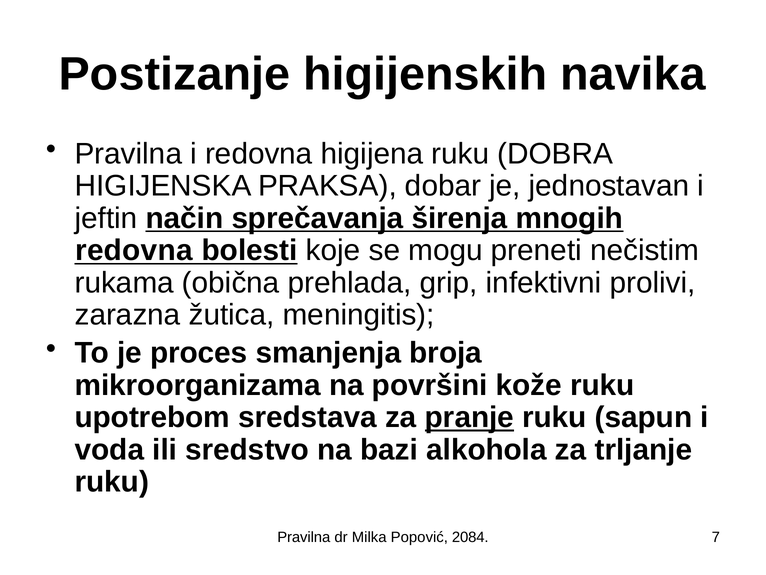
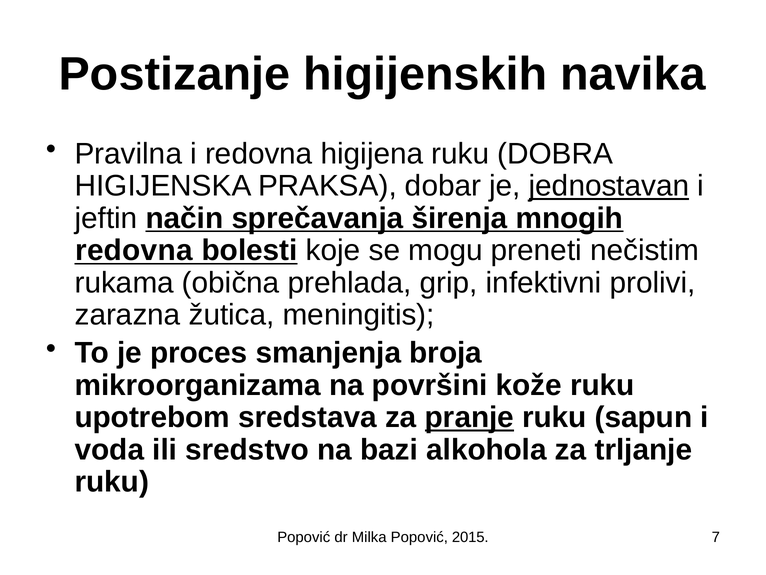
jednostavan underline: none -> present (609, 186)
Pravilna: Pravilna -> Popović (304, 537)
2084: 2084 -> 2015 (470, 537)
